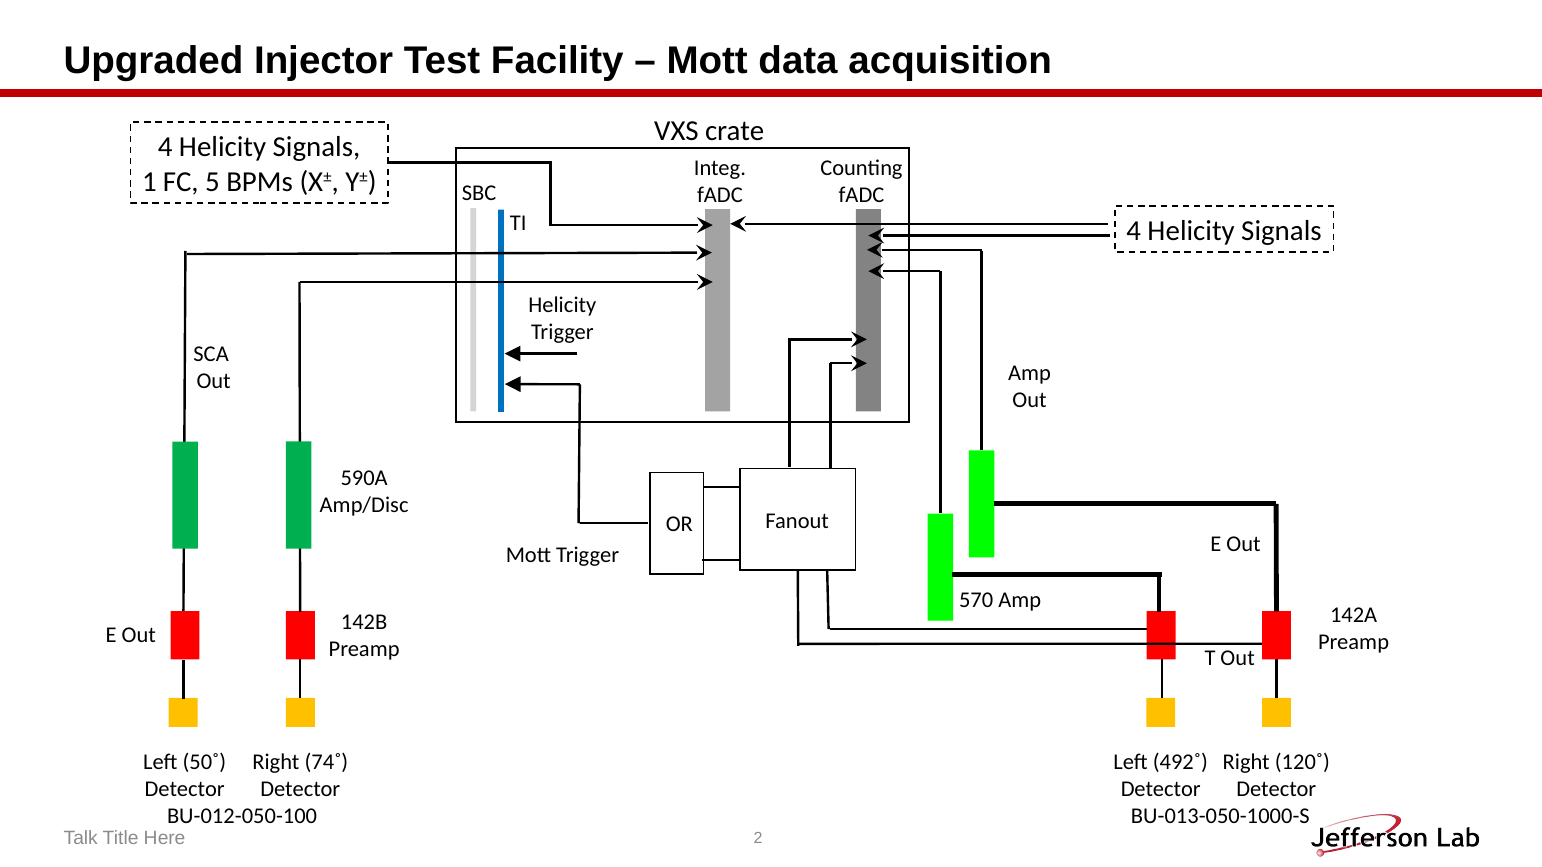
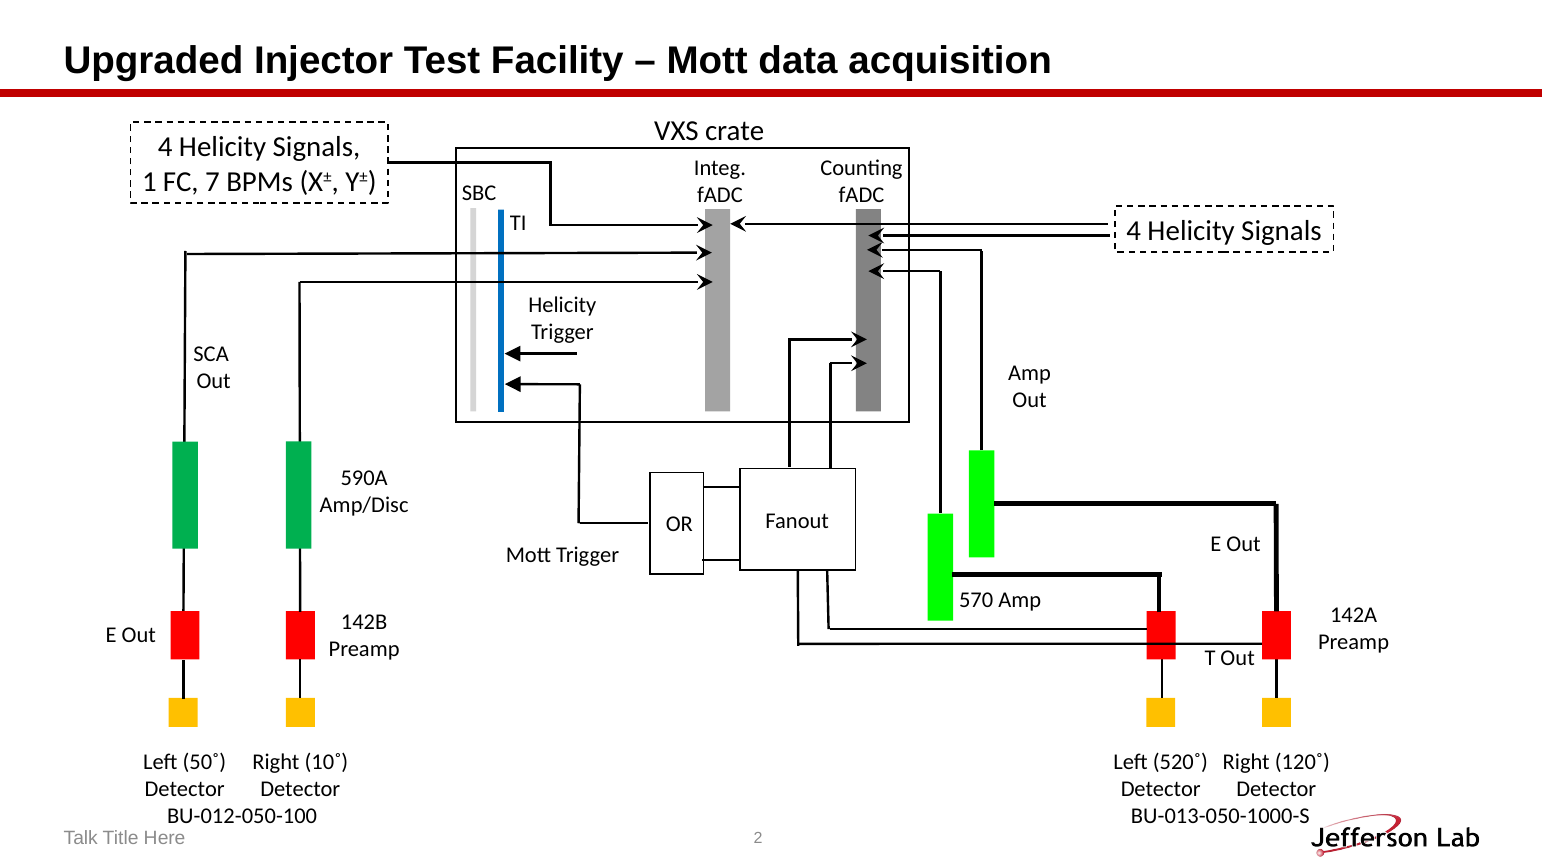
5: 5 -> 7 (213, 182)
74˚: 74˚ -> 10˚ (326, 762)
492˚: 492˚ -> 520˚ (1180, 762)
